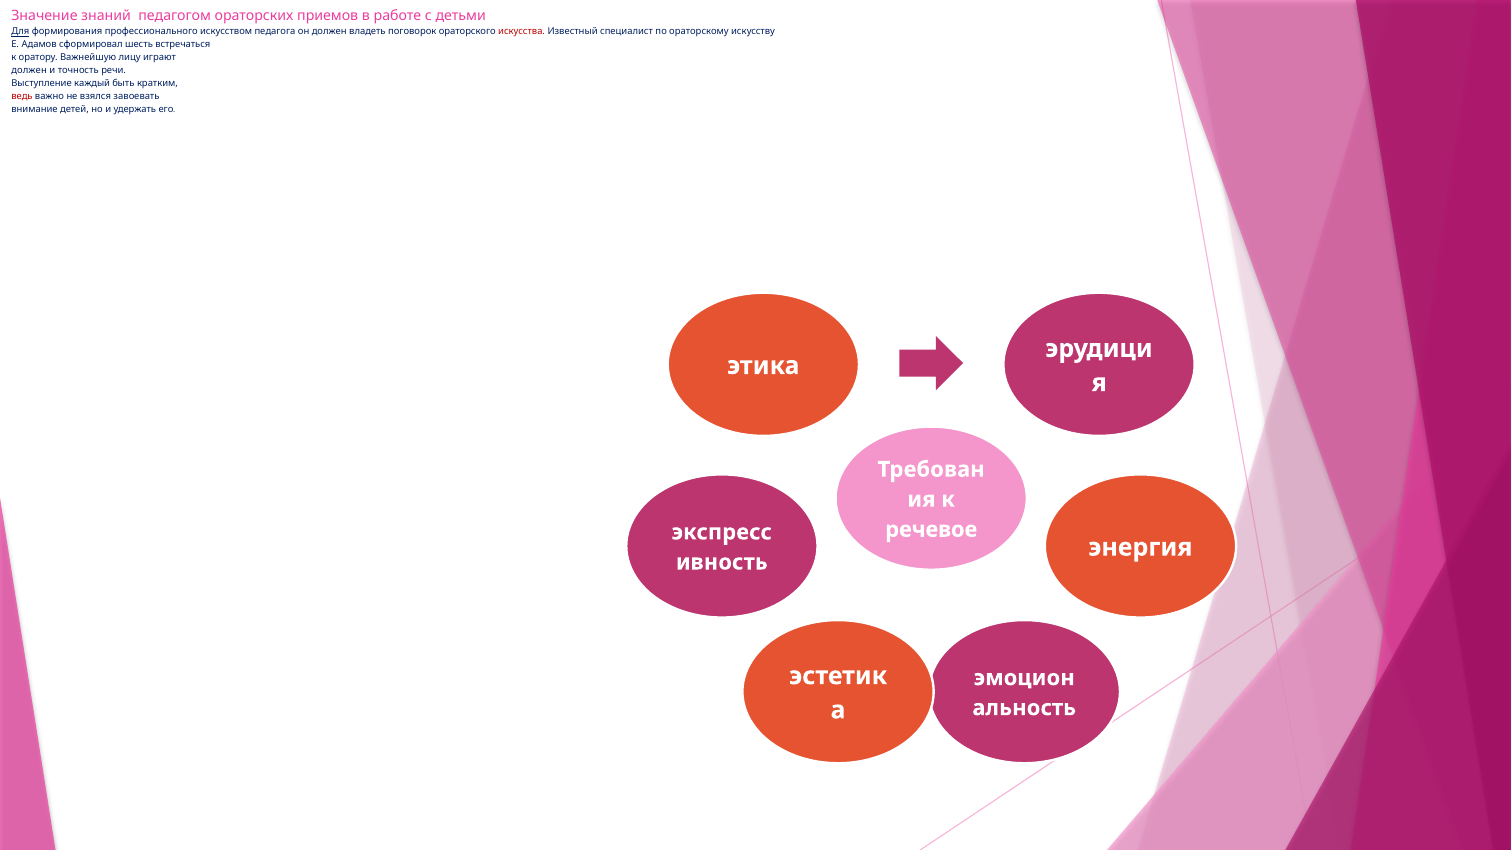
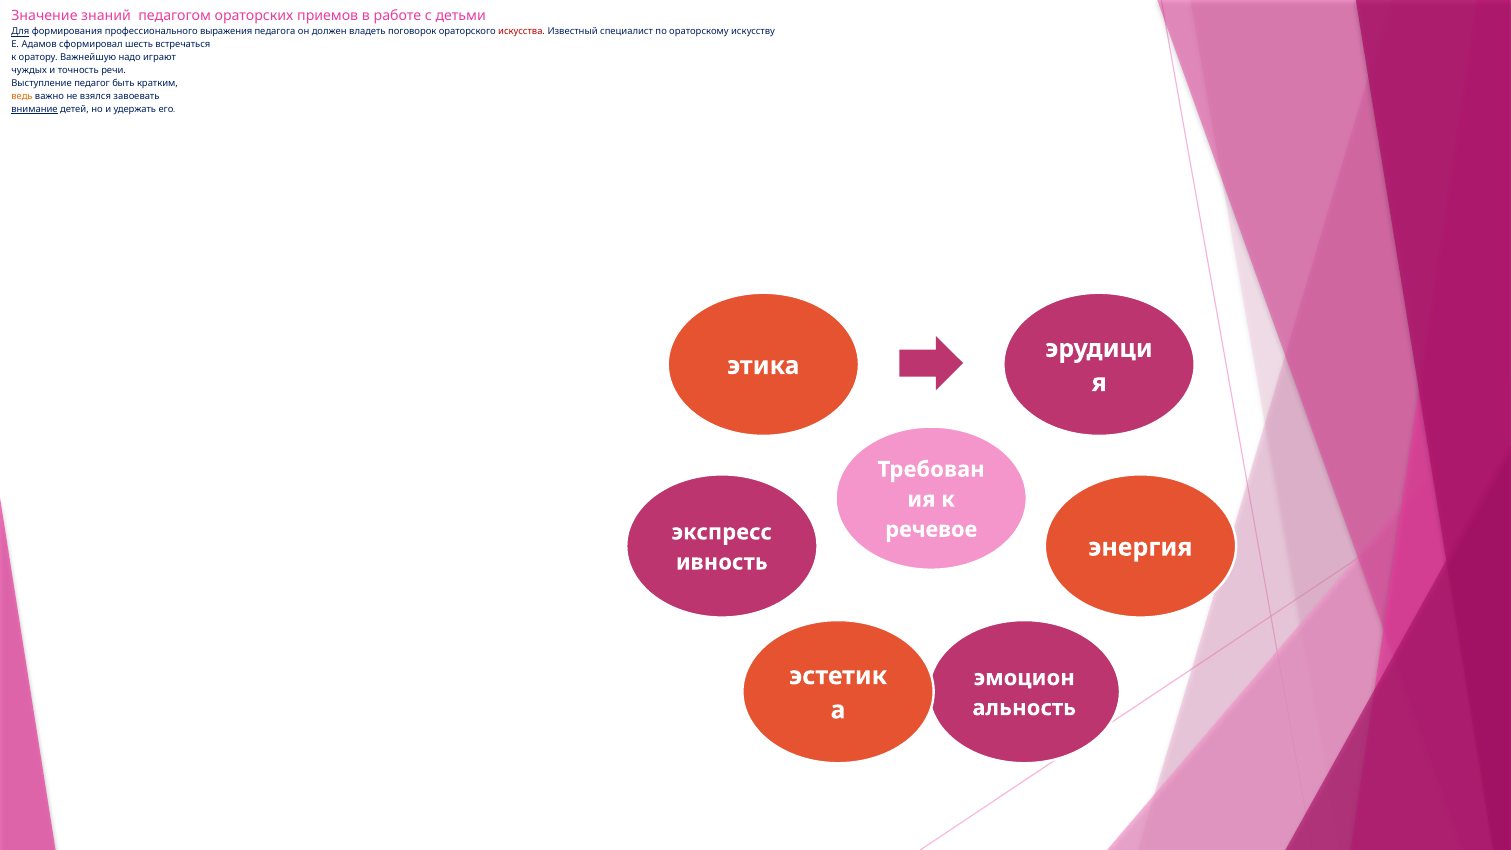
искусством: искусством -> выражения (226, 32)
лицу: лицу -> надо (130, 58)
должен: должен -> чуждых (29, 70)
каждый: каждый -> педагог (92, 83)
ведь colour: red -> orange (22, 96)
внимание underline: none -> present (34, 109)
